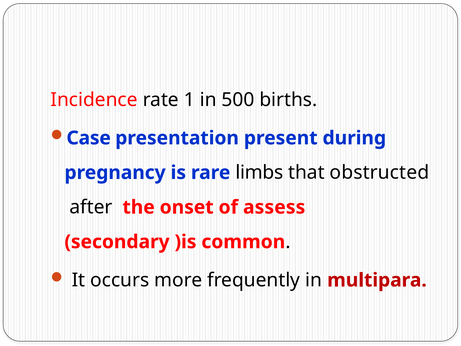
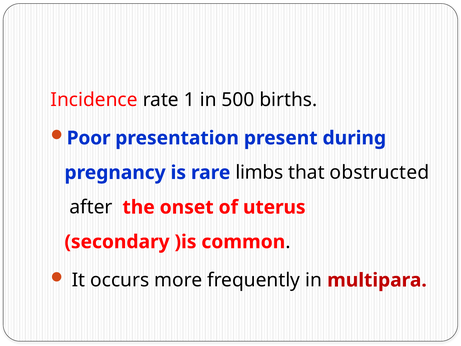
Case: Case -> Poor (89, 138)
assess: assess -> uterus (274, 207)
